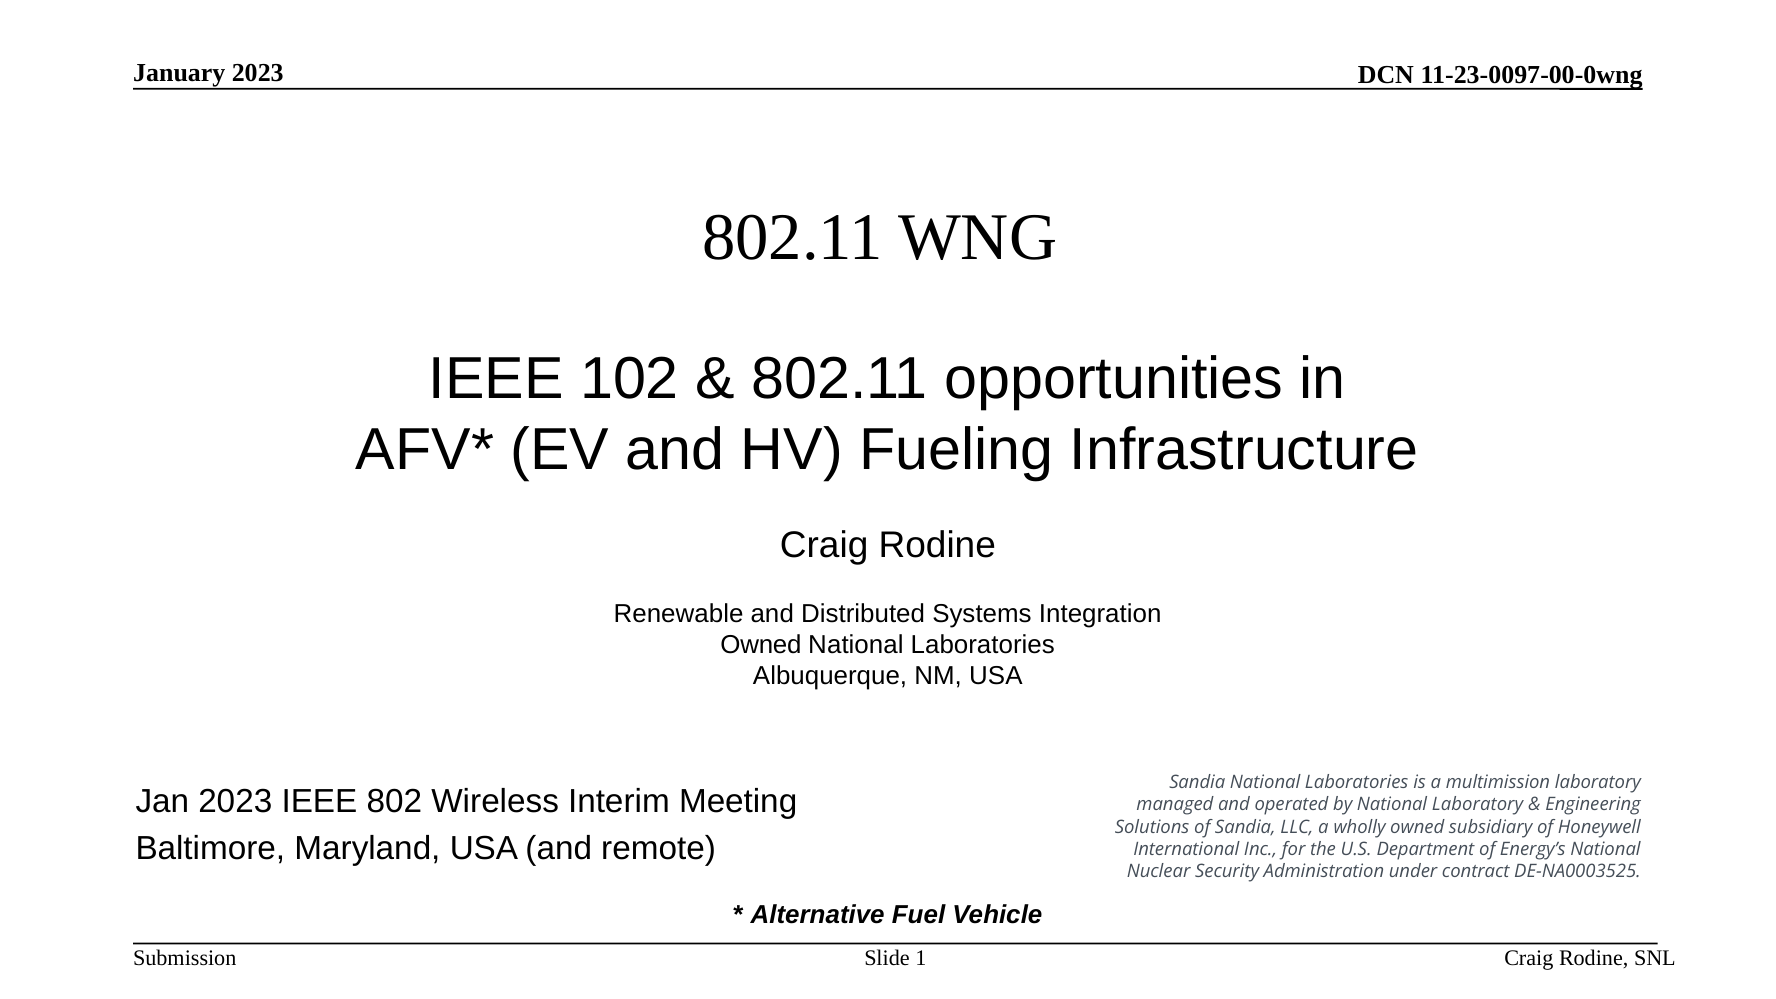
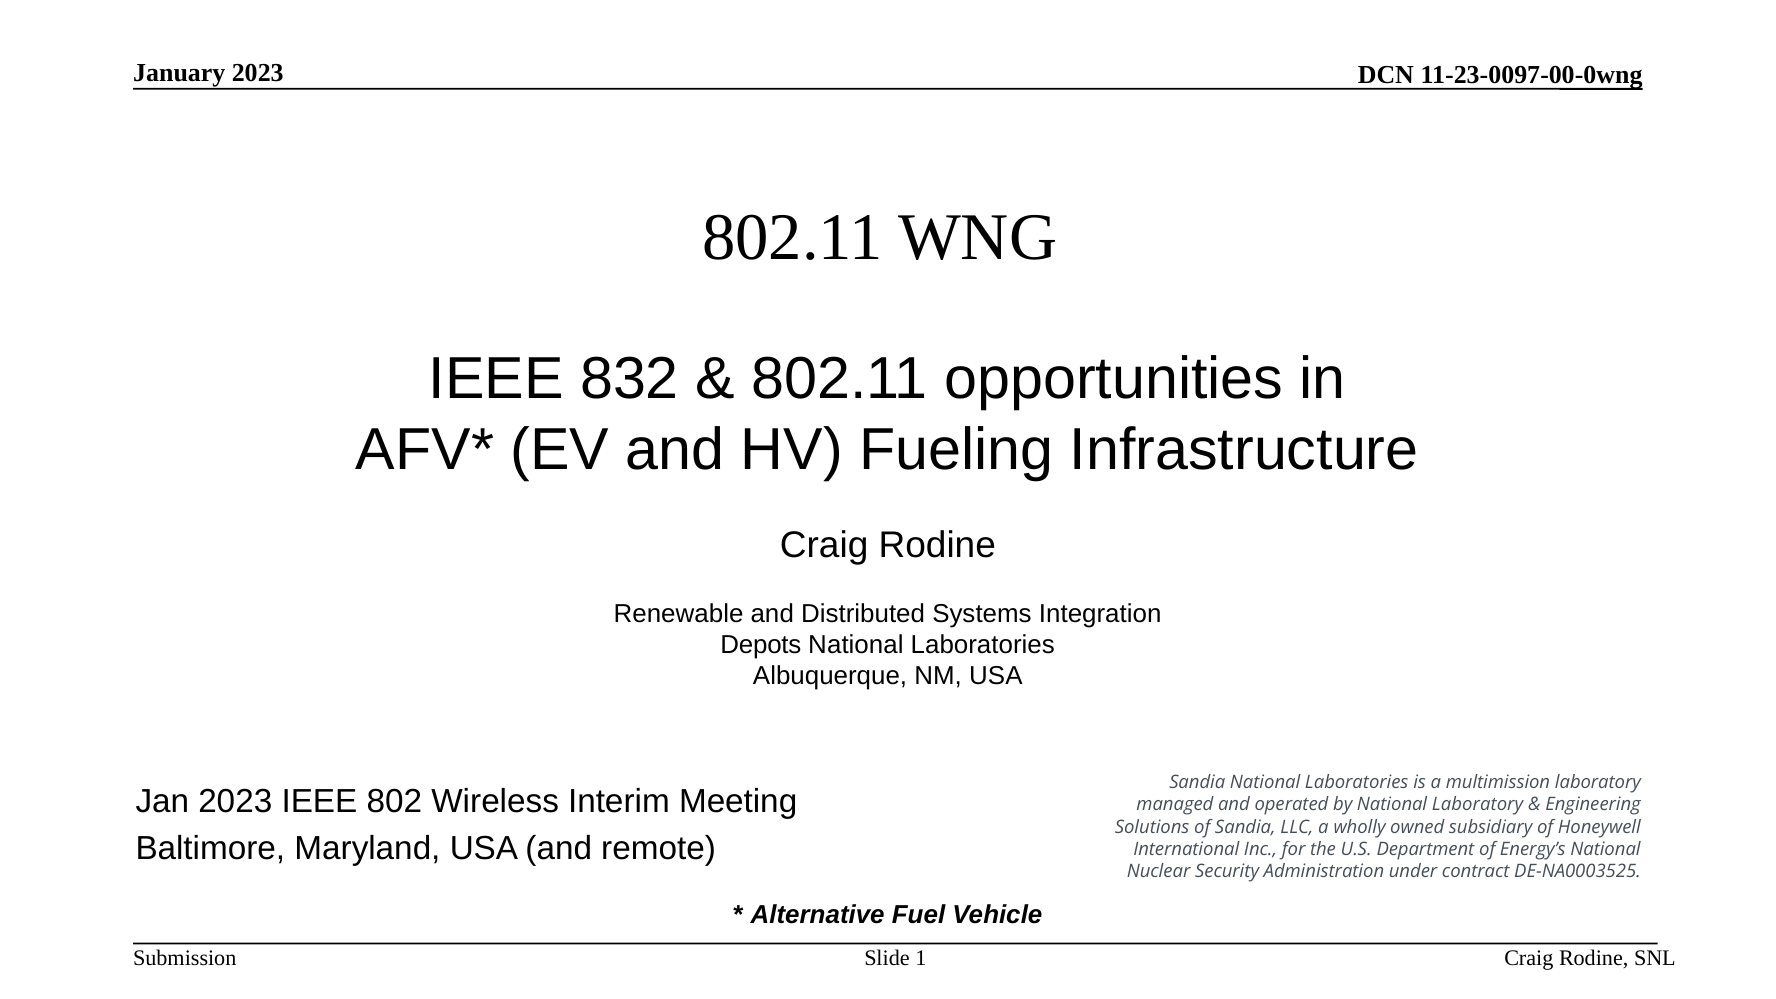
102: 102 -> 832 (630, 379)
Owned: Owned -> Depots (761, 645)
